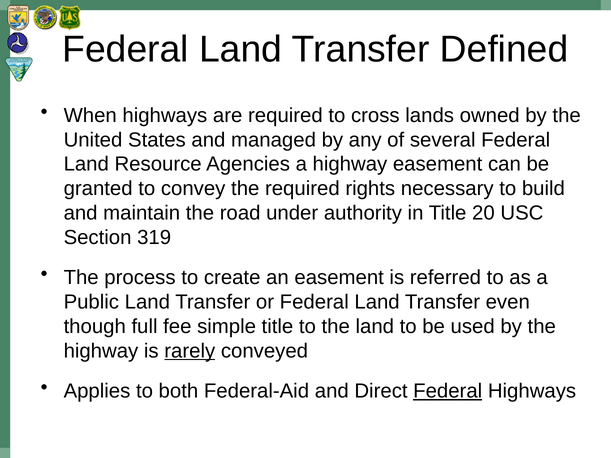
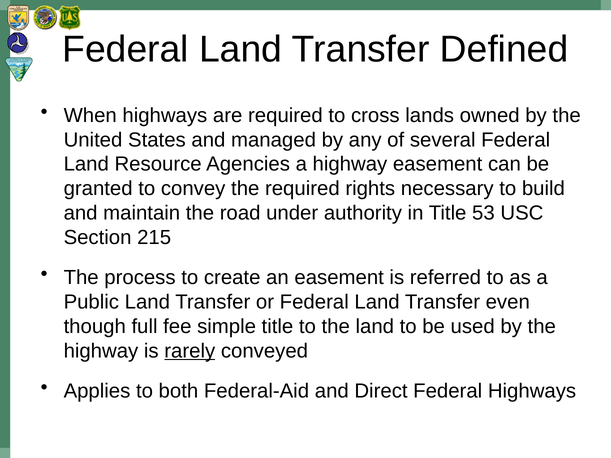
20: 20 -> 53 (483, 213)
319: 319 -> 215 (154, 238)
Federal underline: present -> none (448, 391)
